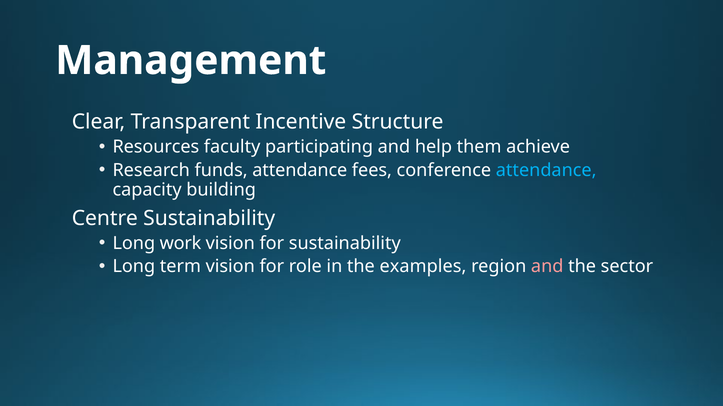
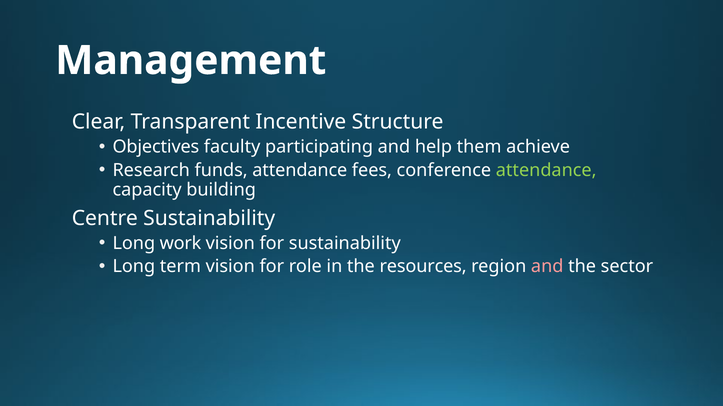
Resources: Resources -> Objectives (156, 147)
attendance colour: light blue -> light green (546, 170)
examples: examples -> resources (423, 267)
